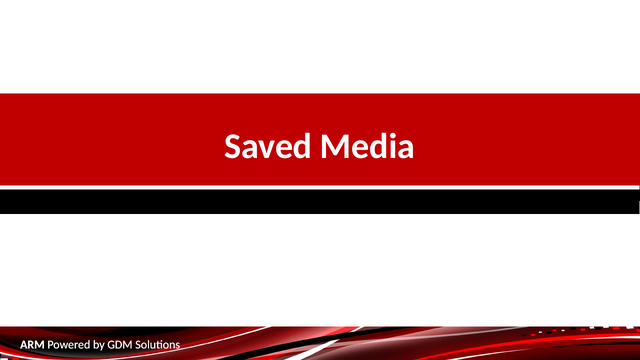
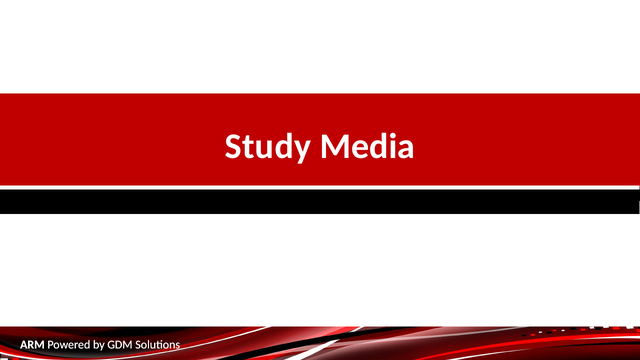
Saved: Saved -> Study (268, 146)
